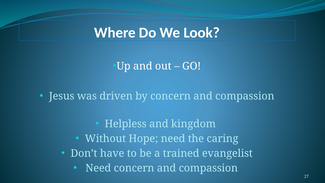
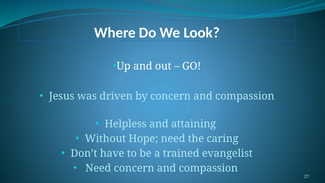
kingdom: kingdom -> attaining (194, 124)
